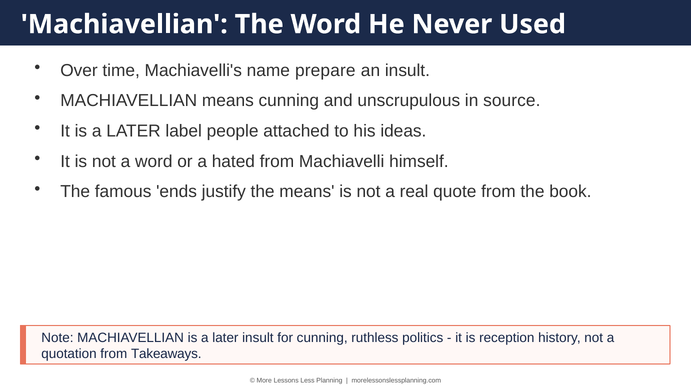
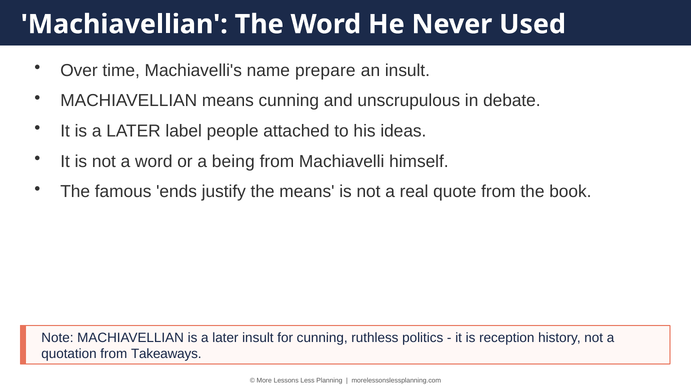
source: source -> debate (512, 101)
hated: hated -> being (233, 161)
